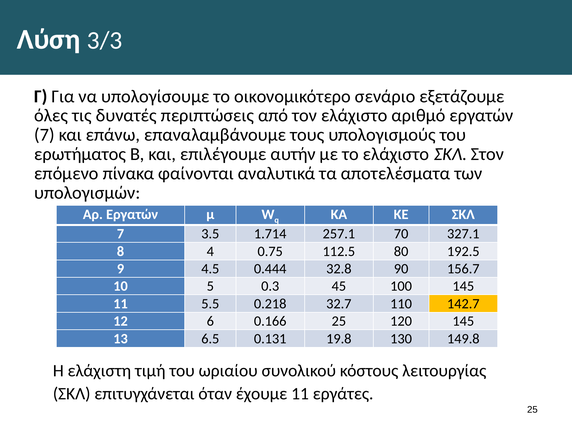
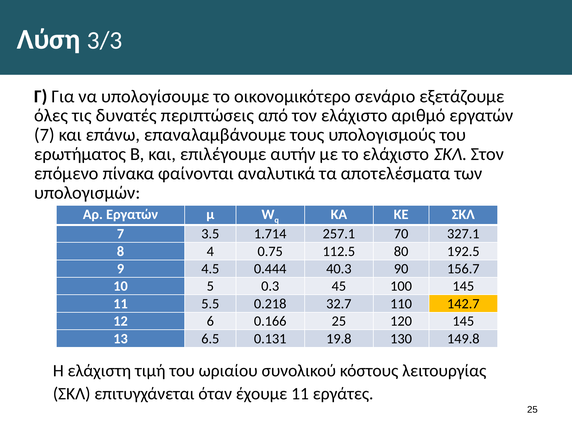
32.8: 32.8 -> 40.3 (339, 269)
